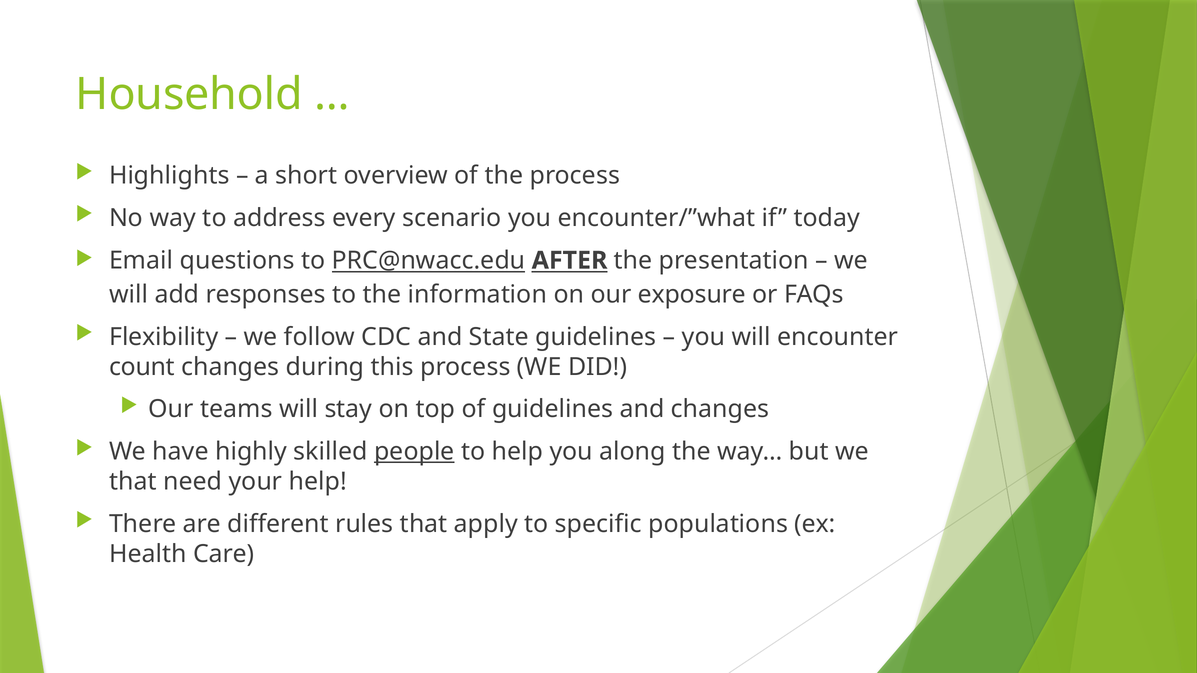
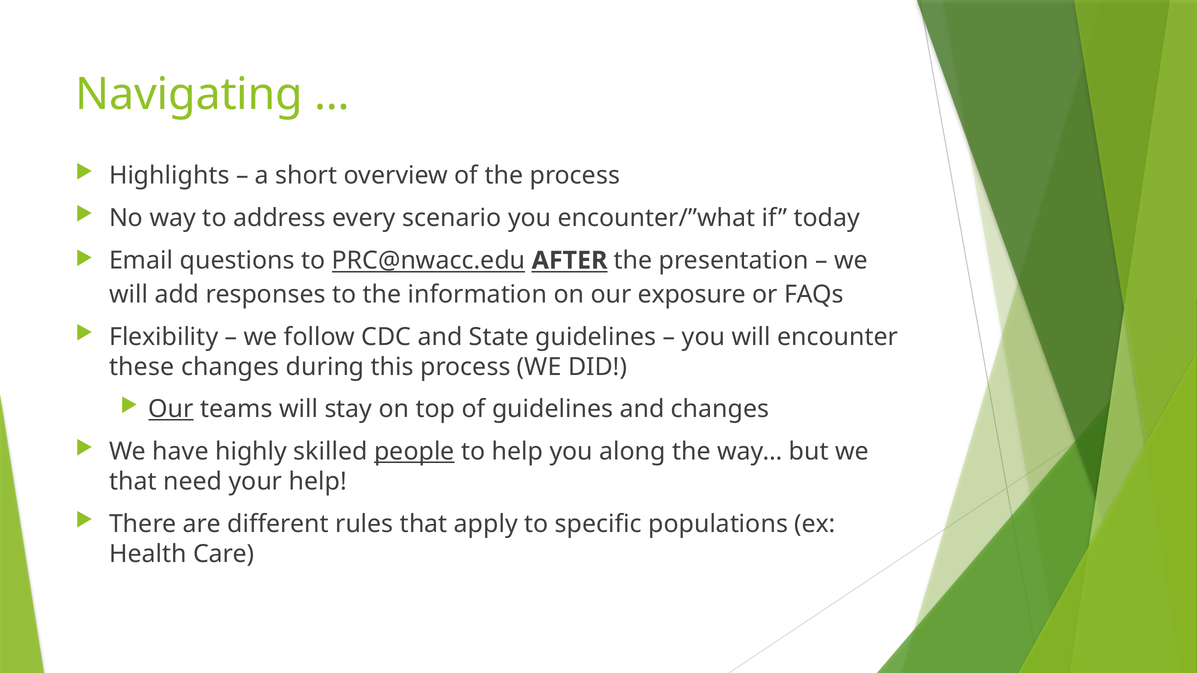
Household: Household -> Navigating (189, 94)
count: count -> these (142, 367)
Our underline: none -> present (171, 409)
